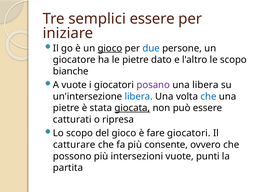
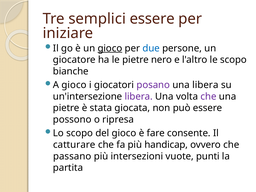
dato: dato -> nero (162, 60)
A vuote: vuote -> gioco (74, 85)
libera colour: blue -> purple (139, 96)
che colour: blue -> purple (208, 96)
giocata underline: present -> none (132, 108)
catturati: catturati -> possono (72, 120)
fare giocatori: giocatori -> consente (189, 133)
consente: consente -> handicap (166, 145)
possono: possono -> passano (72, 156)
